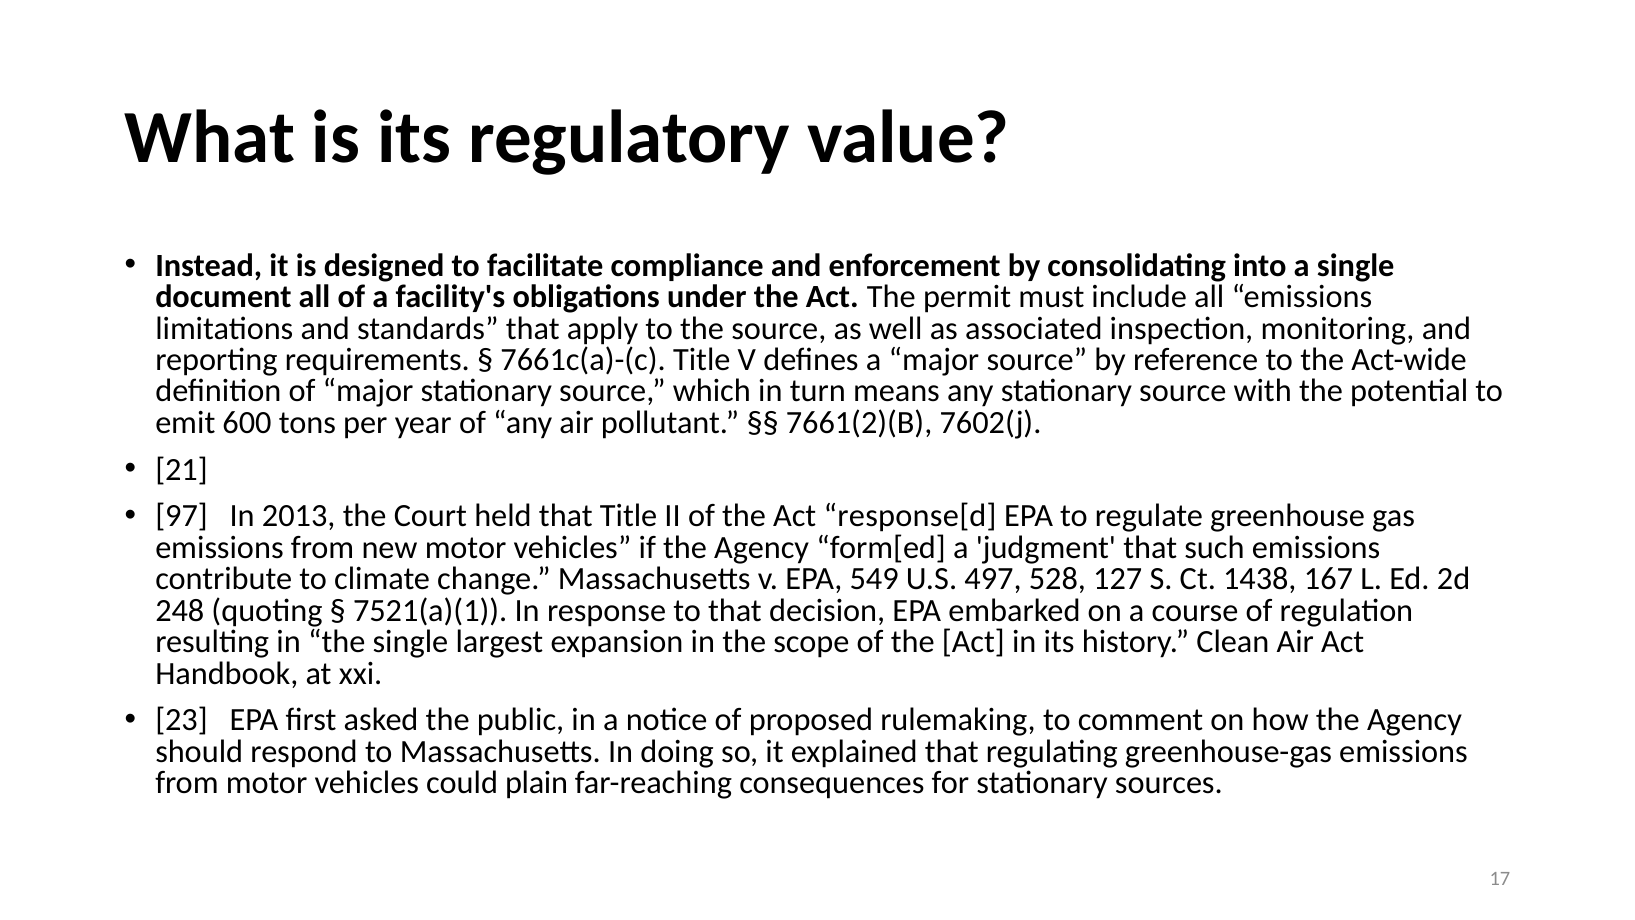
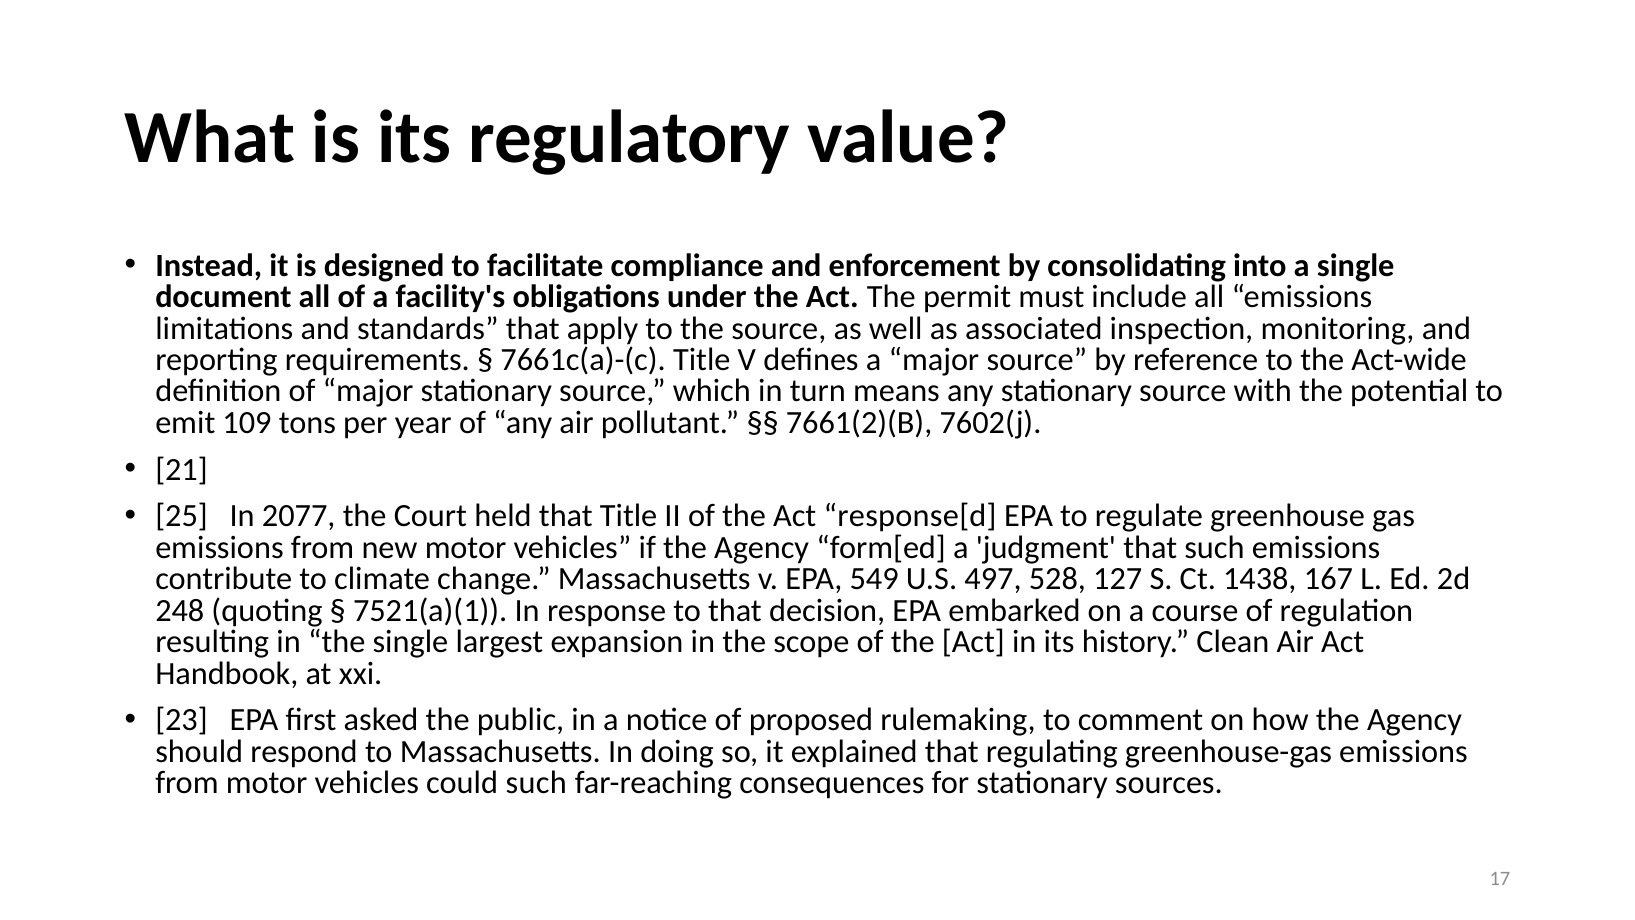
600: 600 -> 109 (247, 423)
97: 97 -> 25 (182, 516)
2013: 2013 -> 2077 (299, 516)
could plain: plain -> such (536, 783)
